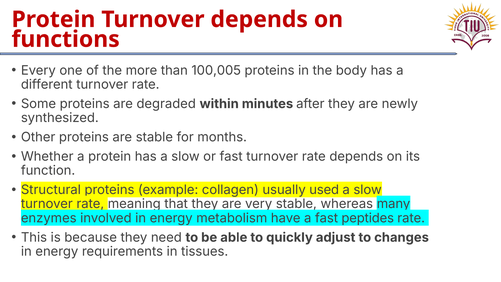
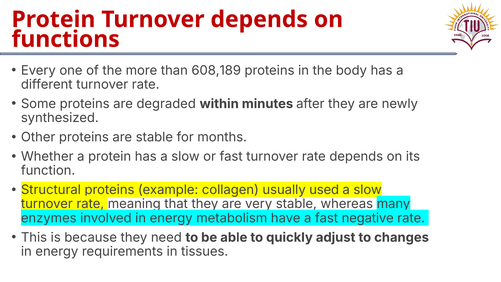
100,005: 100,005 -> 608,189 (216, 70)
peptides: peptides -> negative (368, 218)
